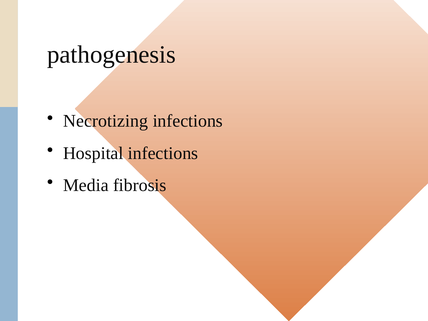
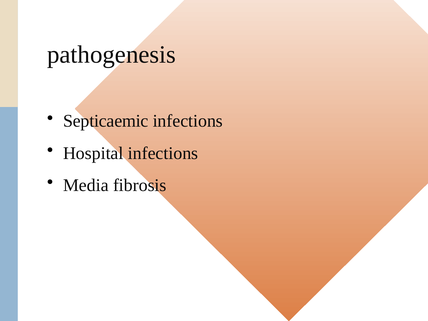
Necrotizing: Necrotizing -> Septicaemic (106, 121)
